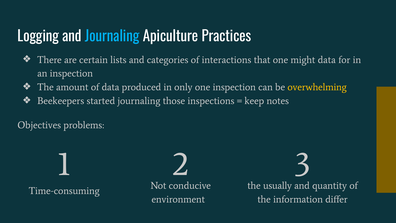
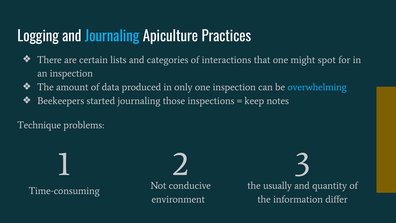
might data: data -> spot (327, 60)
overwhelming colour: yellow -> light blue (317, 87)
Objectives: Objectives -> Technique (39, 125)
